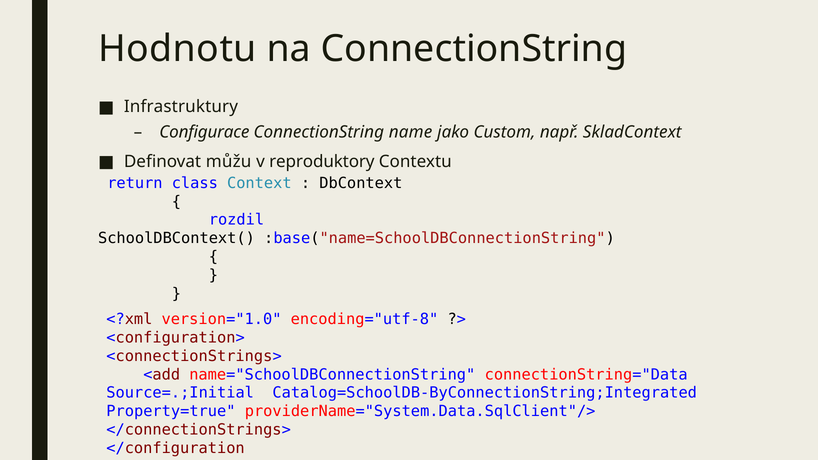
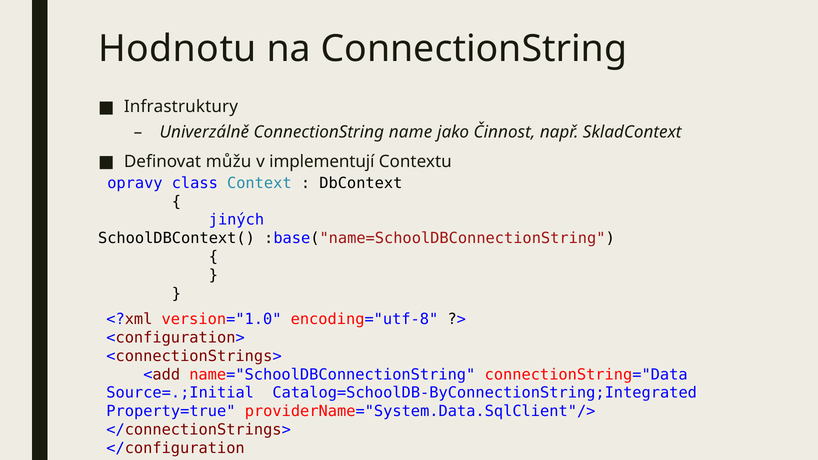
Configurace: Configurace -> Univerzálně (204, 132)
Custom: Custom -> Činnost (504, 132)
reproduktory: reproduktory -> implementují (322, 161)
return: return -> opravy (135, 183)
rozdil: rozdil -> jiných (236, 220)
